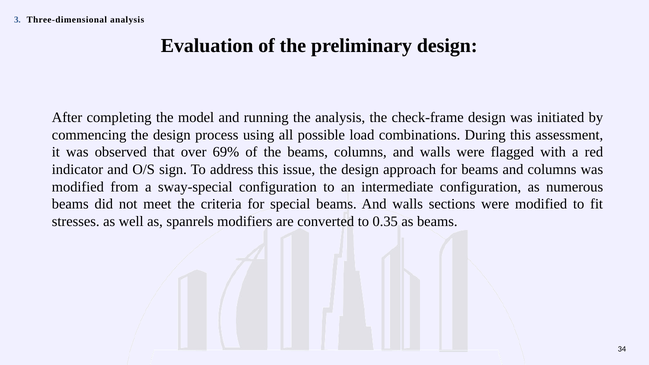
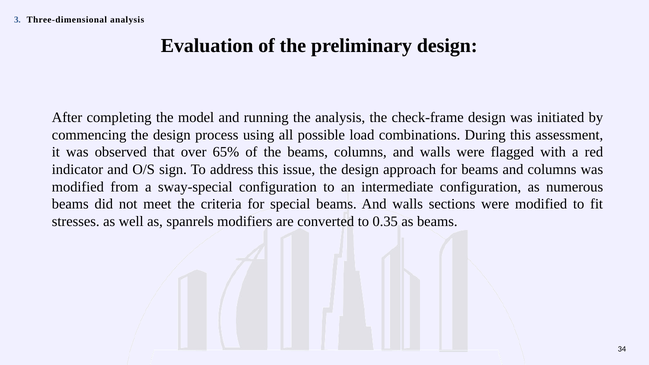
69%: 69% -> 65% (226, 152)
